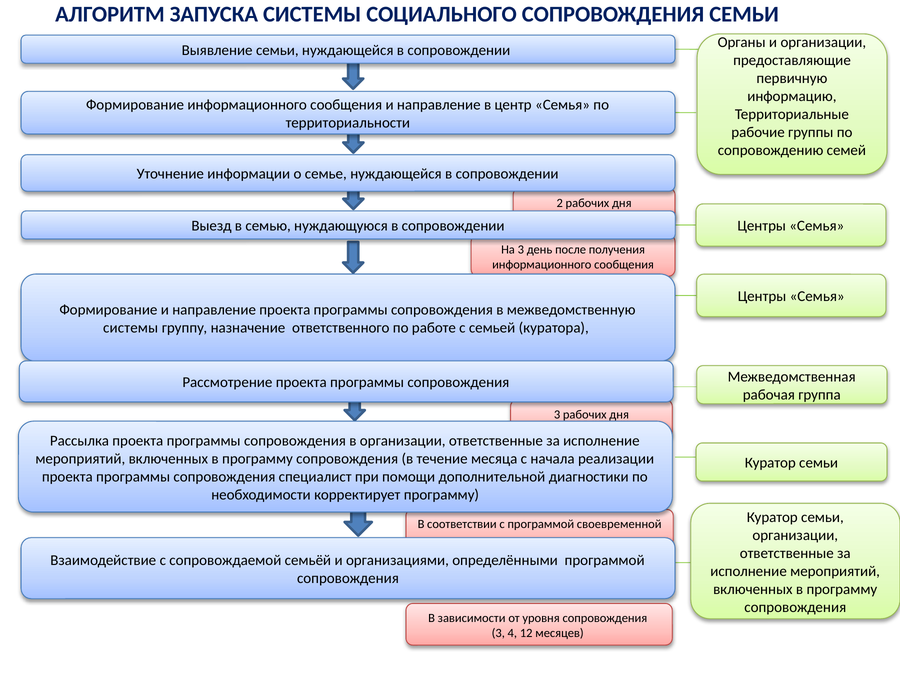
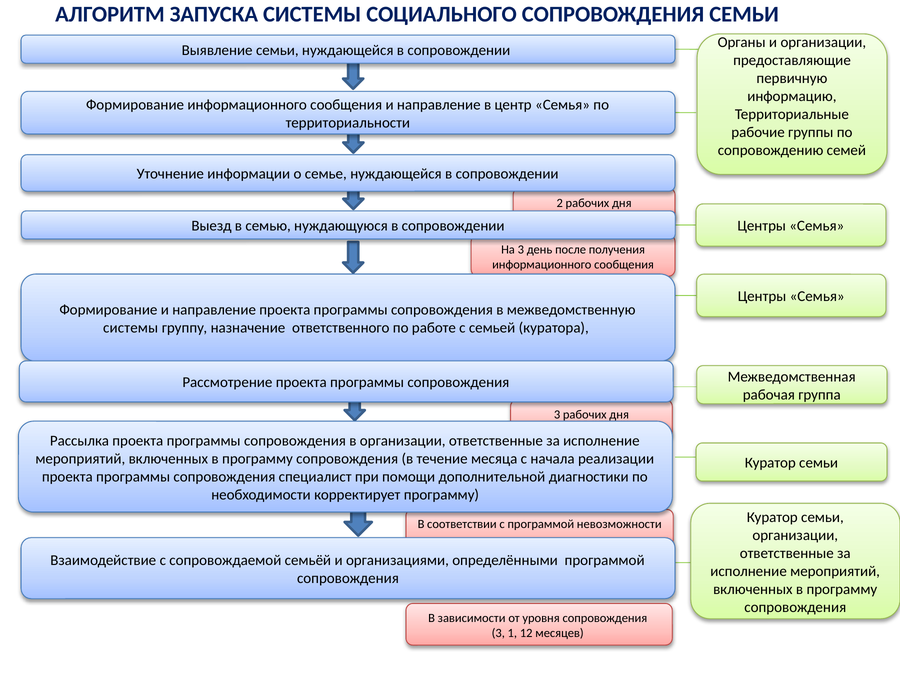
своевременной: своевременной -> невозможности (619, 524)
4: 4 -> 1 (512, 633)
